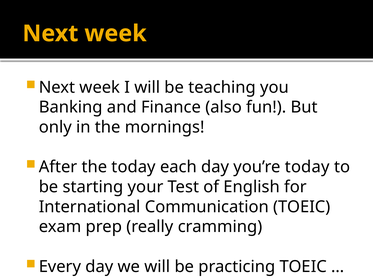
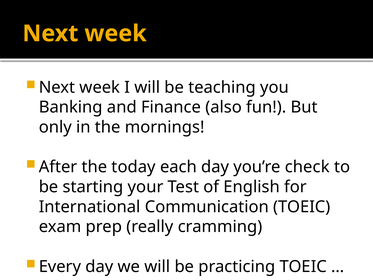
you’re today: today -> check (307, 167)
